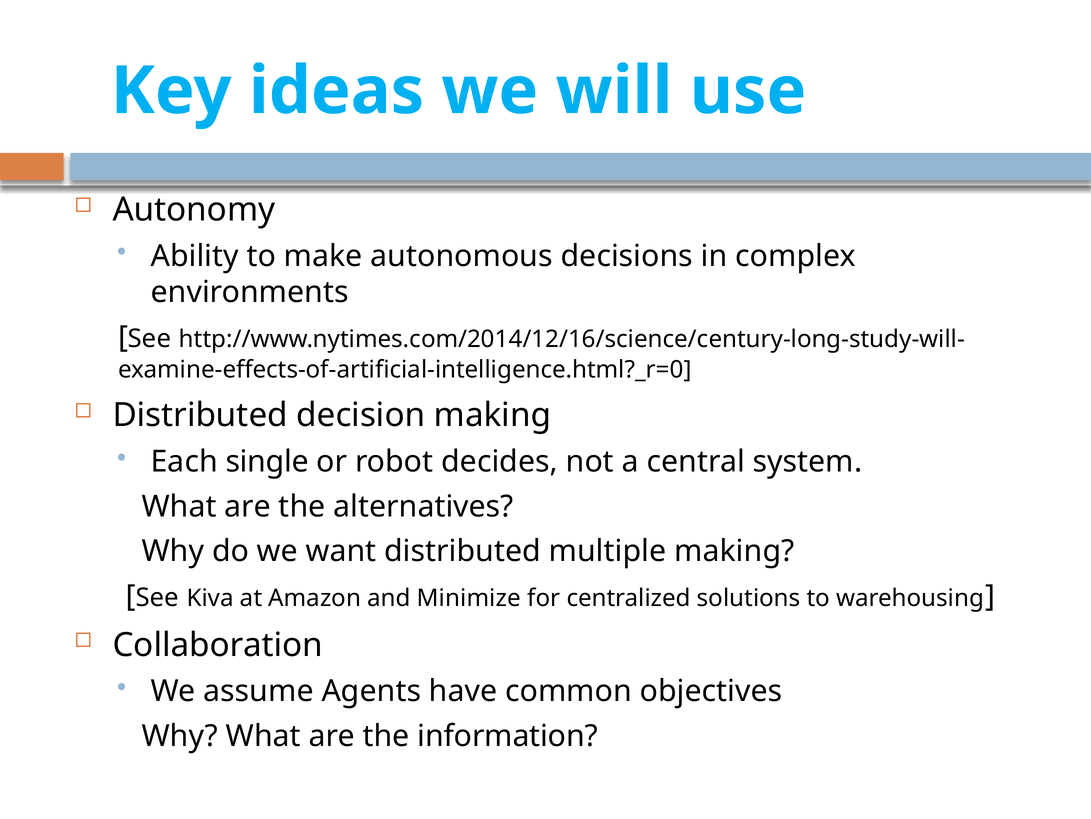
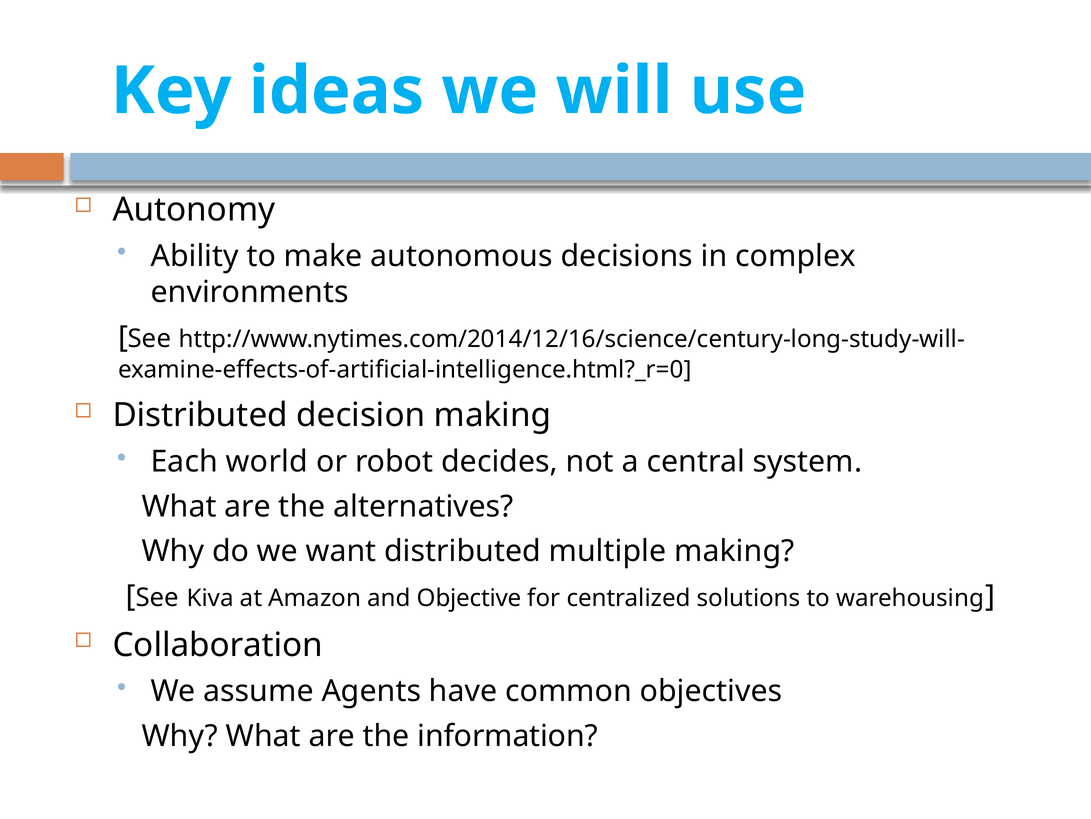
single: single -> world (267, 461)
Minimize: Minimize -> Objective (469, 597)
